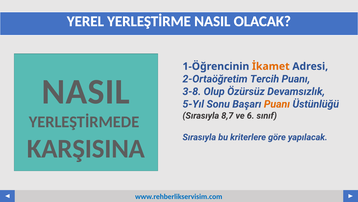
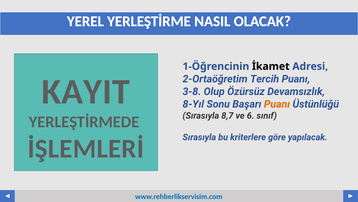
İkamet colour: orange -> black (271, 66)
NASIL: NASIL -> KAYIT (86, 92)
5-Yıl: 5-Yıl -> 8-Yıl (193, 104)
KARŞISINA: KARŞISINA -> İŞLEMLERİ (86, 148)
